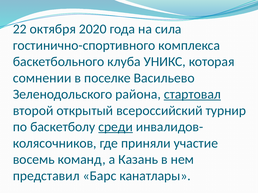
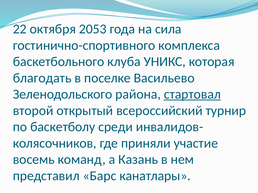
2020: 2020 -> 2053 (93, 29)
сомнении: сомнении -> благодать (42, 78)
среди underline: present -> none (116, 127)
